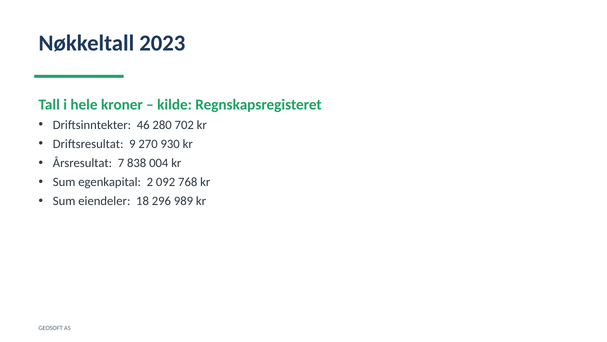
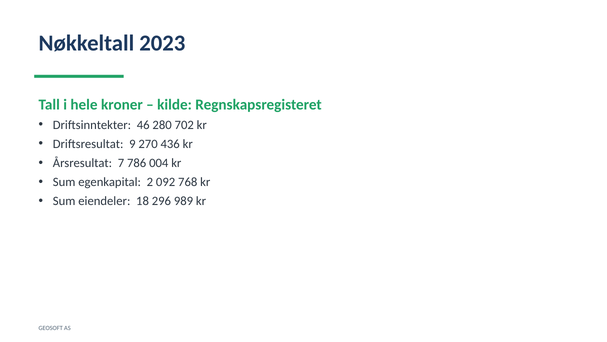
930: 930 -> 436 (170, 144)
838: 838 -> 786 (137, 163)
